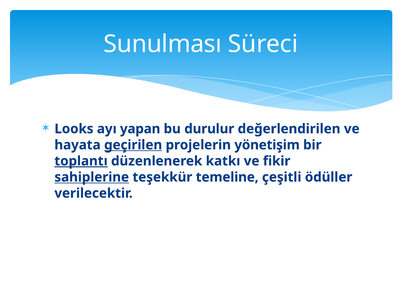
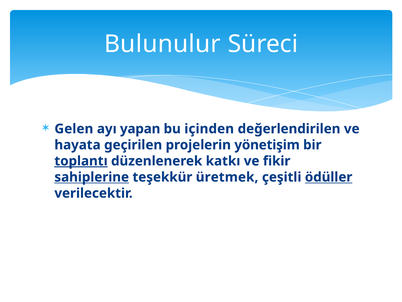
Sunulması: Sunulması -> Bulunulur (162, 44)
Looks: Looks -> Gelen (74, 129)
durulur: durulur -> içinden (209, 129)
geçirilen underline: present -> none (133, 145)
temeline: temeline -> üretmek (227, 177)
ödüller underline: none -> present (329, 177)
